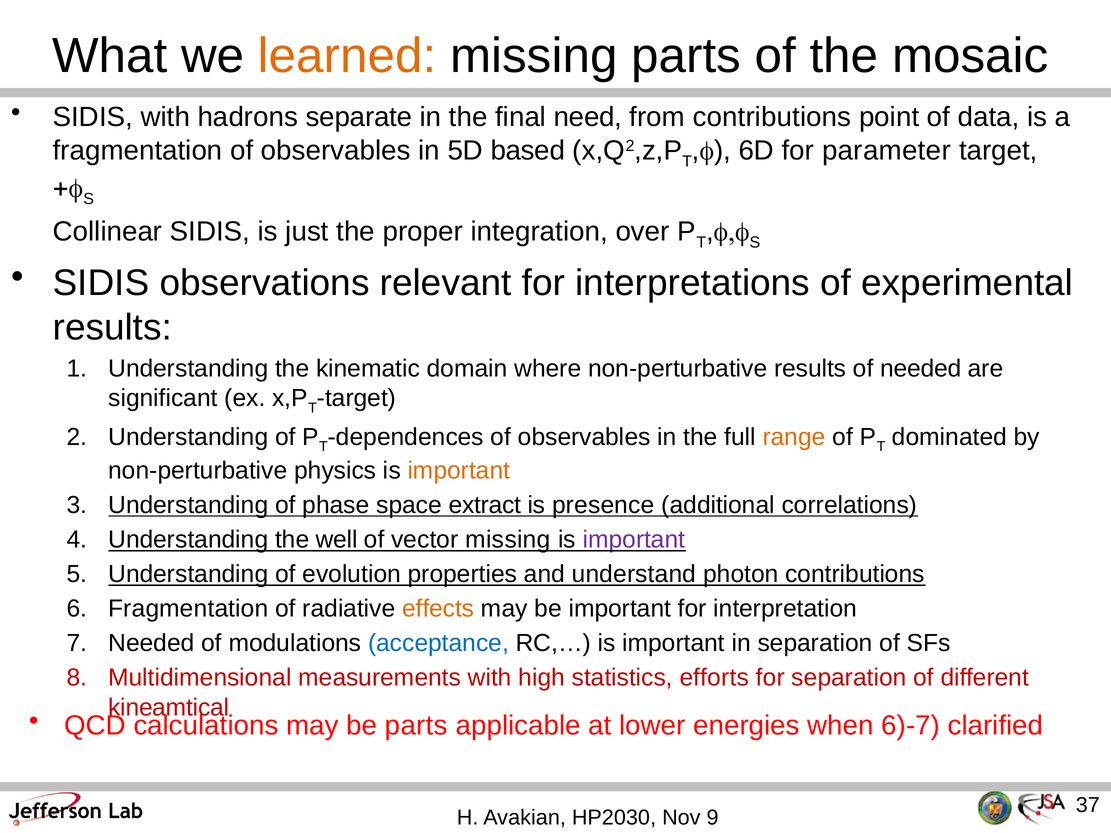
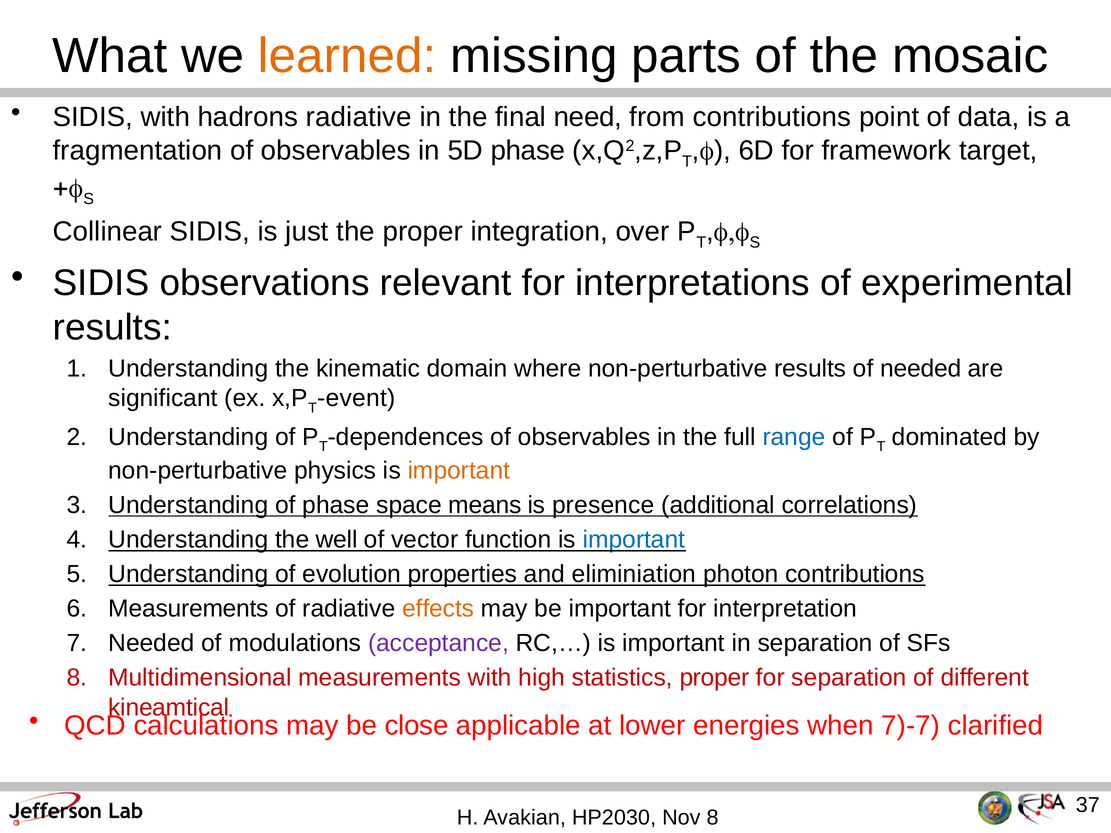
hadrons separate: separate -> radiative (359, 117)
5D based: based -> phase (528, 150)
parameter: parameter -> framework (887, 150)
target: target -> event (356, 398)
range colour: orange -> blue (794, 437)
extract: extract -> means (485, 505)
vector missing: missing -> function (508, 540)
important colour: purple -> blue (634, 540)
understand: understand -> eliminiation (634, 574)
Fragmentation: Fragmentation -> Measurements (188, 609)
acceptance colour: blue -> purple (438, 643)
statistics efforts: efforts -> proper (715, 678)
be parts: parts -> close (417, 726)
6)-7: 6)-7 -> 7)-7 (911, 726)
Nov 9: 9 -> 8 (713, 818)
